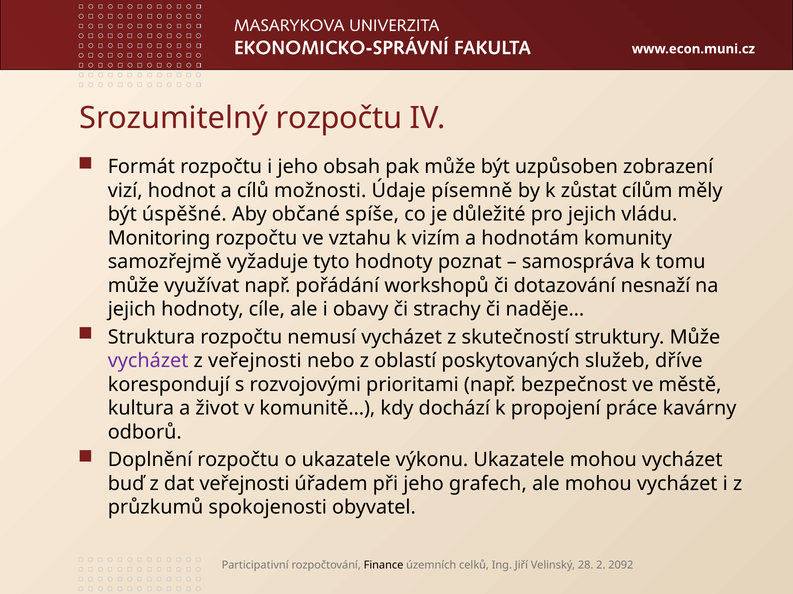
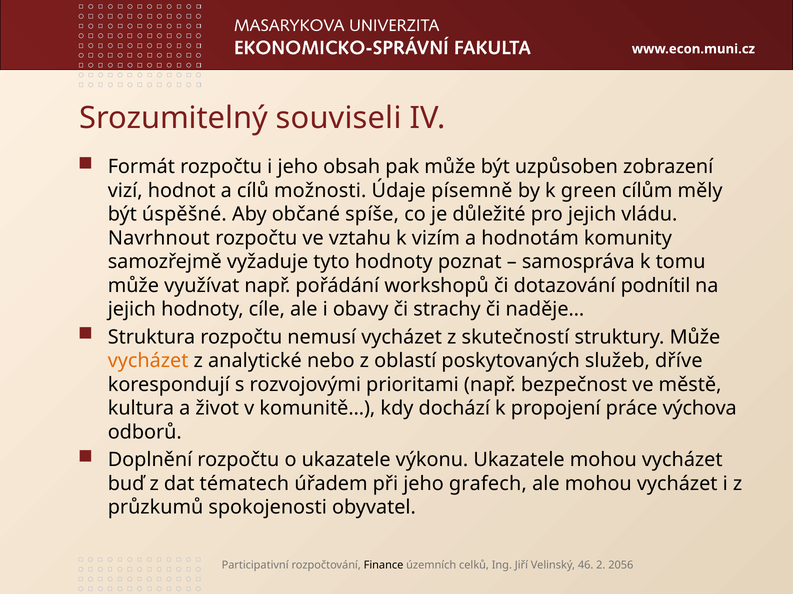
Srozumitelný rozpočtu: rozpočtu -> souviseli (339, 118)
zůstat: zůstat -> green (589, 191)
Monitoring: Monitoring -> Navrhnout (159, 238)
nesnaží: nesnaží -> podnítil (655, 286)
vycházet colour: purple -> orange (148, 361)
z veřejnosti: veřejnosti -> analytické (255, 361)
kavárny: kavárny -> výchova (700, 409)
dat veřejnosti: veřejnosti -> tématech (244, 484)
28: 28 -> 46 (586, 566)
2092: 2092 -> 2056 (621, 566)
